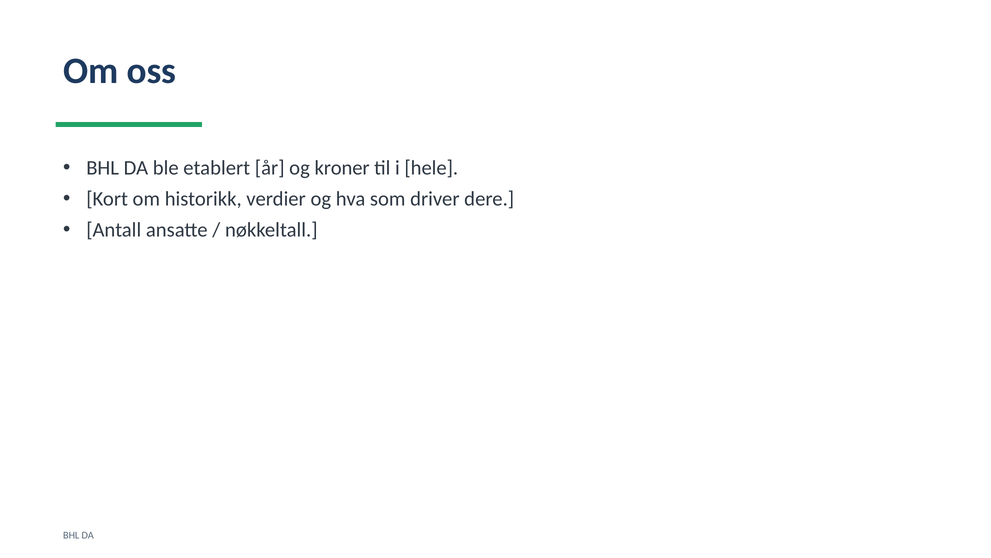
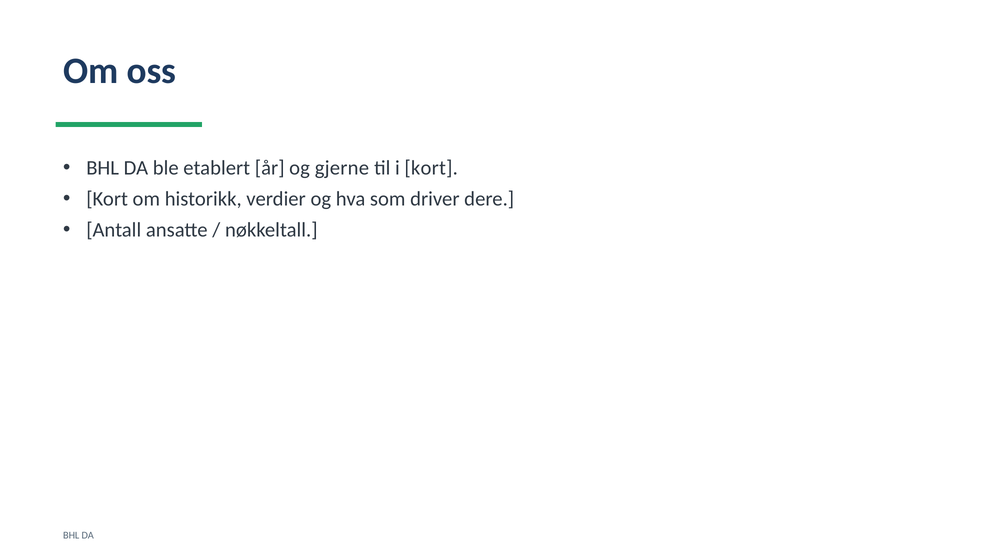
kroner: kroner -> gjerne (342, 168)
i hele: hele -> kort (431, 168)
